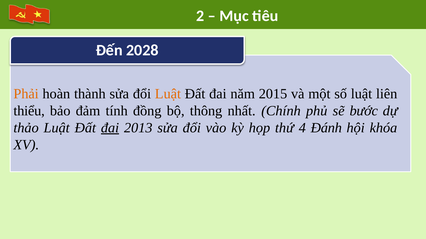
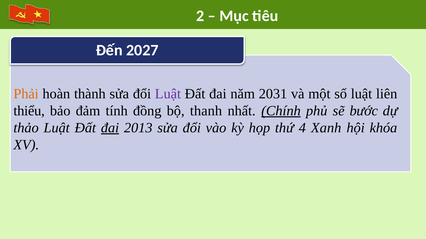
2028: 2028 -> 2027 (142, 50)
Luật colour: orange -> purple (168, 94)
2015: 2015 -> 2031 (273, 94)
thông: thông -> thanh (206, 111)
Chính underline: none -> present (281, 111)
Đánh: Đánh -> Xanh (326, 128)
